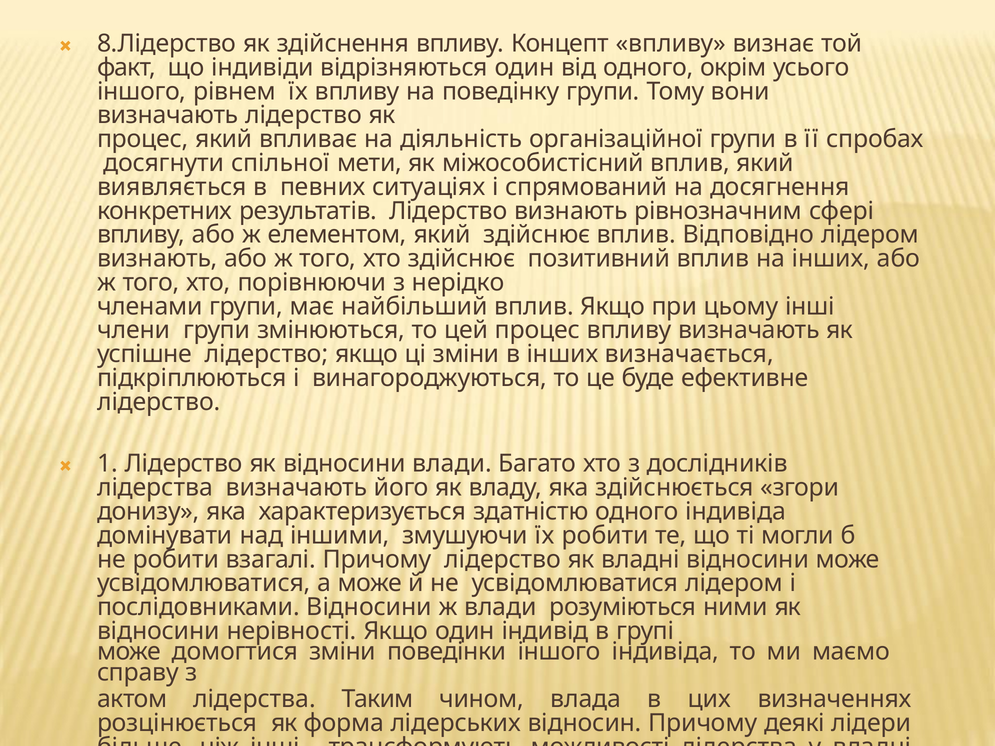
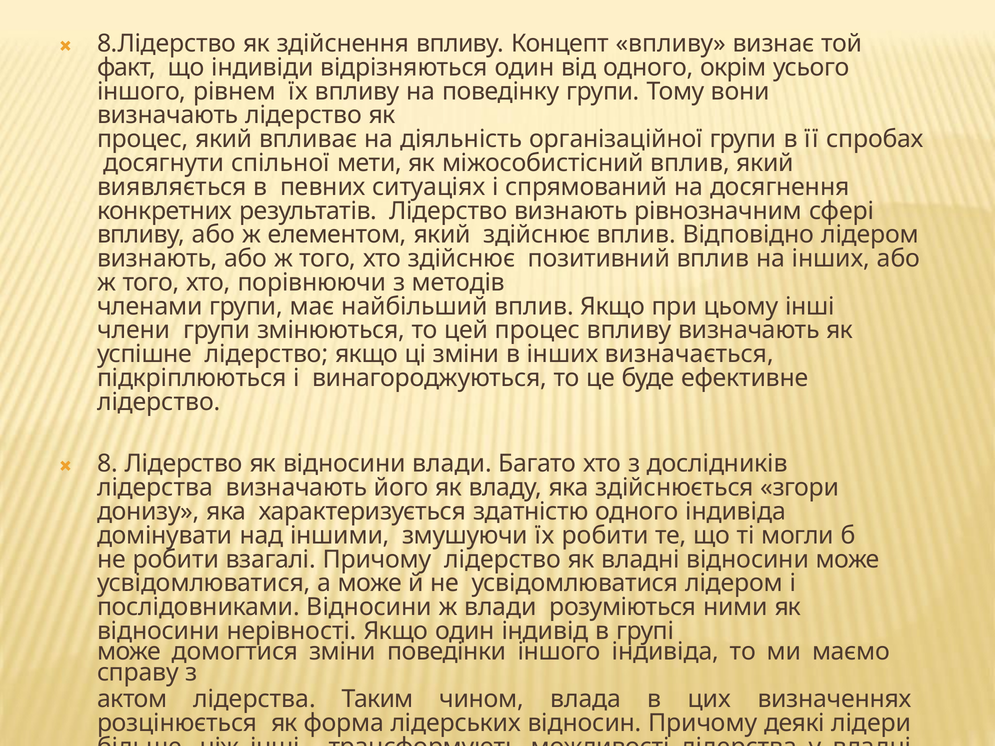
нерідко: нерідко -> методів (458, 283)
1: 1 -> 8 (107, 464)
